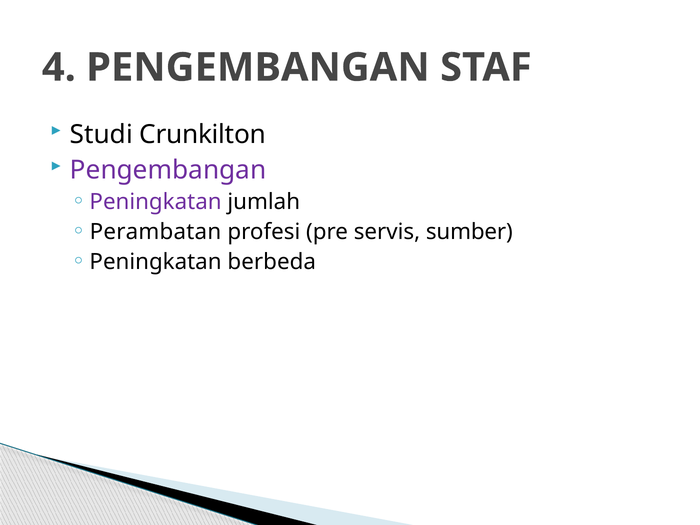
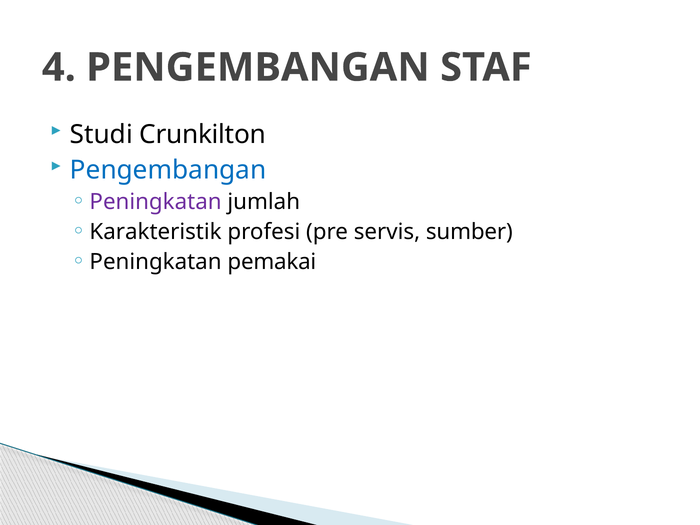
Pengembangan colour: purple -> blue (168, 170)
Perambatan: Perambatan -> Karakteristik (156, 232)
berbeda: berbeda -> pemakai (272, 262)
